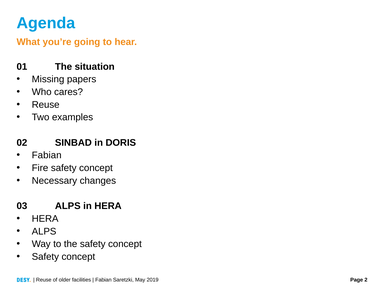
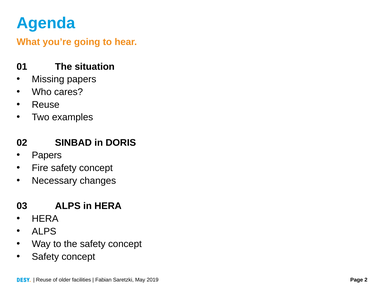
Fabian: Fabian -> Papers (47, 155)
